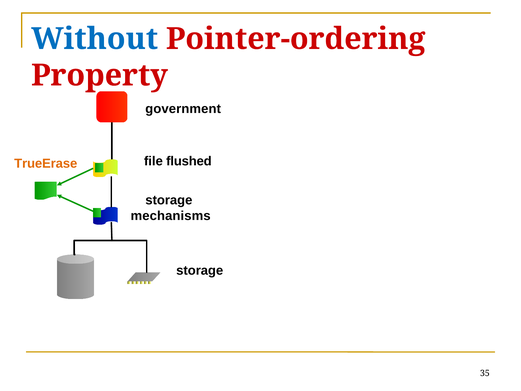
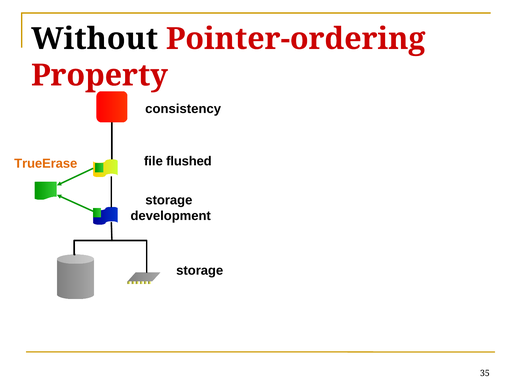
Without colour: blue -> black (95, 39)
government: government -> consistency (183, 109)
mechanisms: mechanisms -> development (171, 216)
